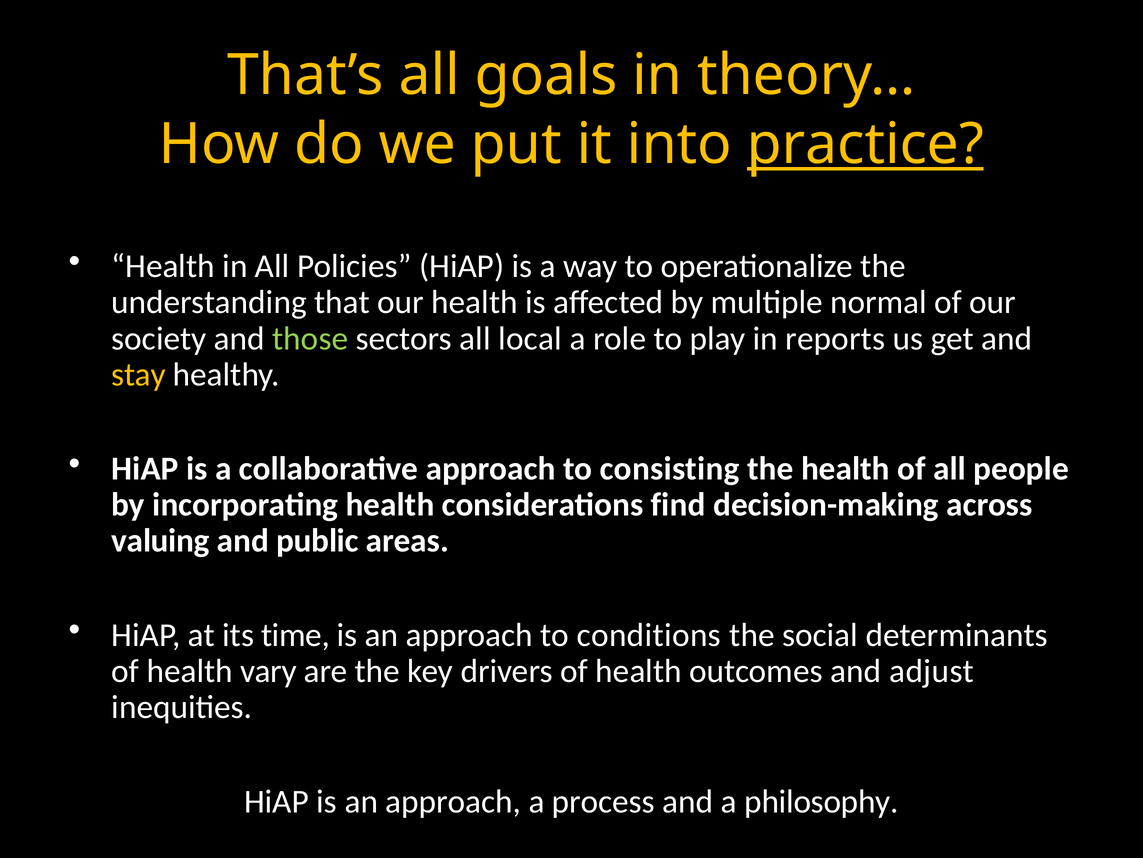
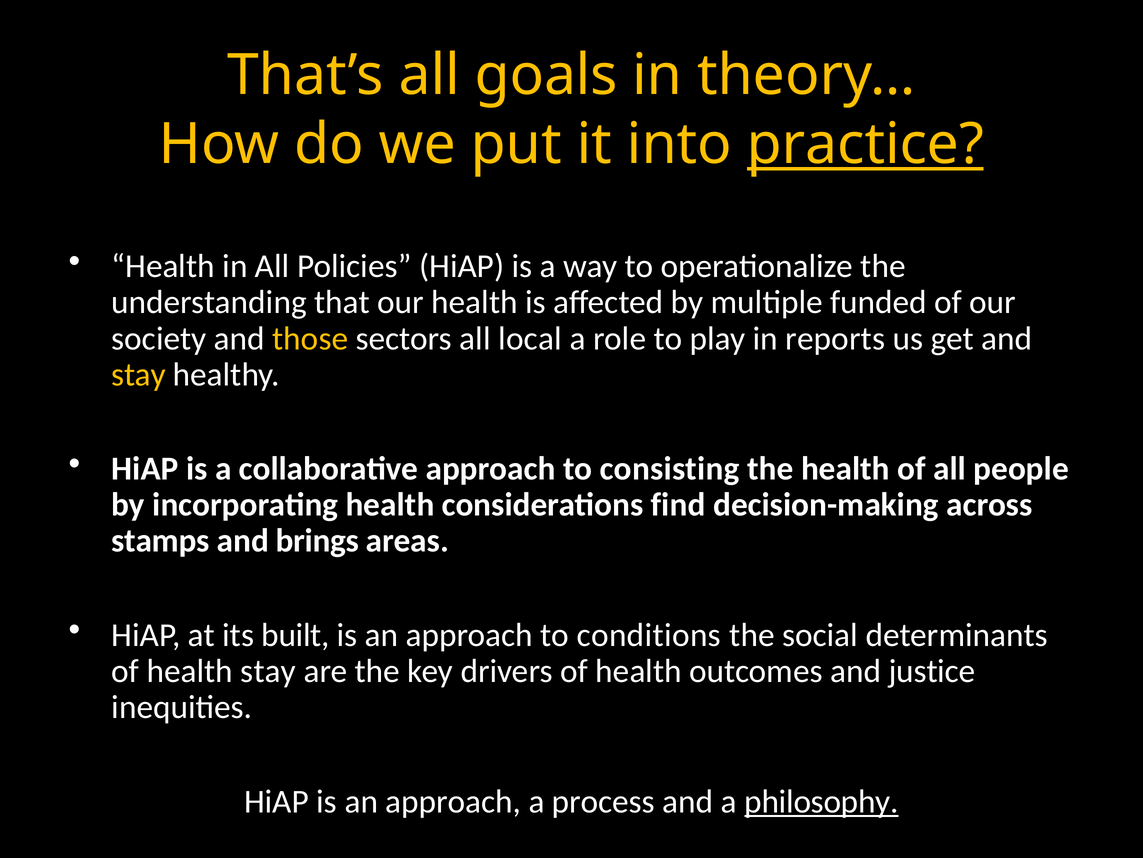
normal: normal -> funded (879, 302)
those colour: light green -> yellow (310, 338)
valuing: valuing -> stamps (161, 540)
public: public -> brings (318, 540)
time: time -> built (296, 635)
health vary: vary -> stay (268, 671)
adjust: adjust -> justice (932, 671)
philosophy underline: none -> present (821, 801)
